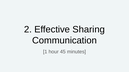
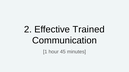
Sharing: Sharing -> Trained (89, 30)
